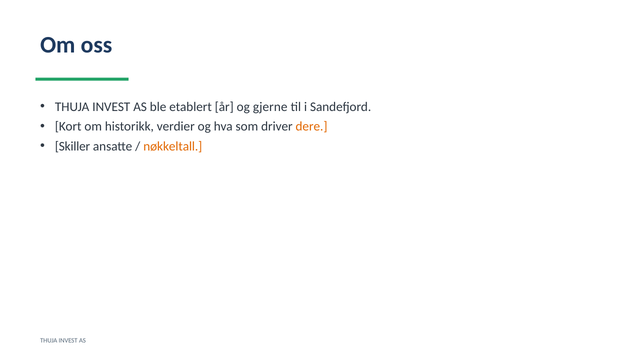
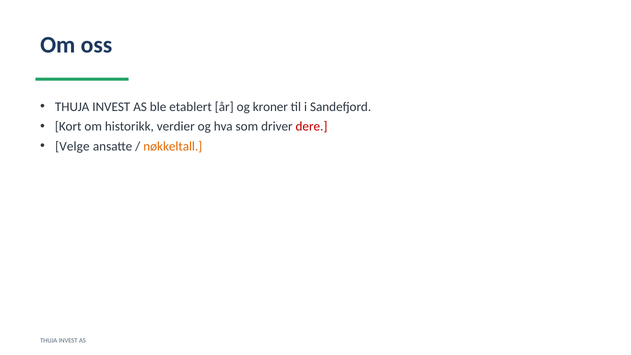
gjerne: gjerne -> kroner (270, 107)
dere colour: orange -> red (312, 127)
Skiller: Skiller -> Velge (72, 146)
